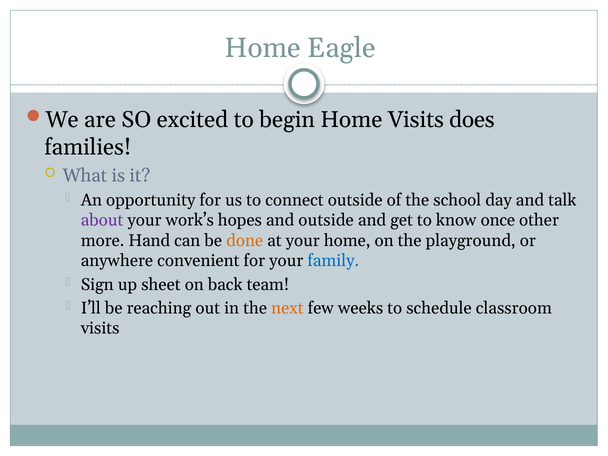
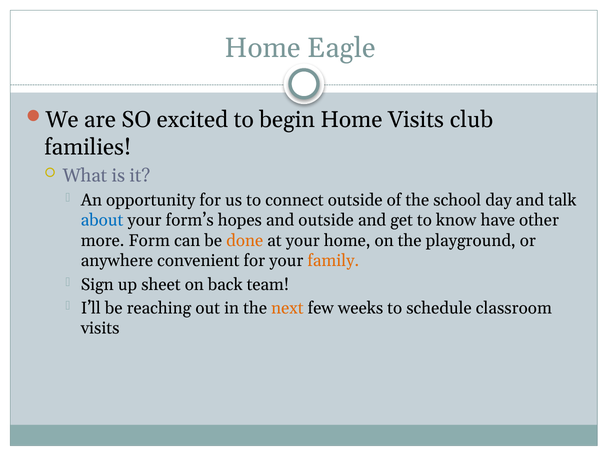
does: does -> club (472, 120)
about colour: purple -> blue (102, 220)
work’s: work’s -> form’s (190, 220)
once: once -> have (498, 220)
Hand: Hand -> Form (149, 241)
family colour: blue -> orange (333, 261)
